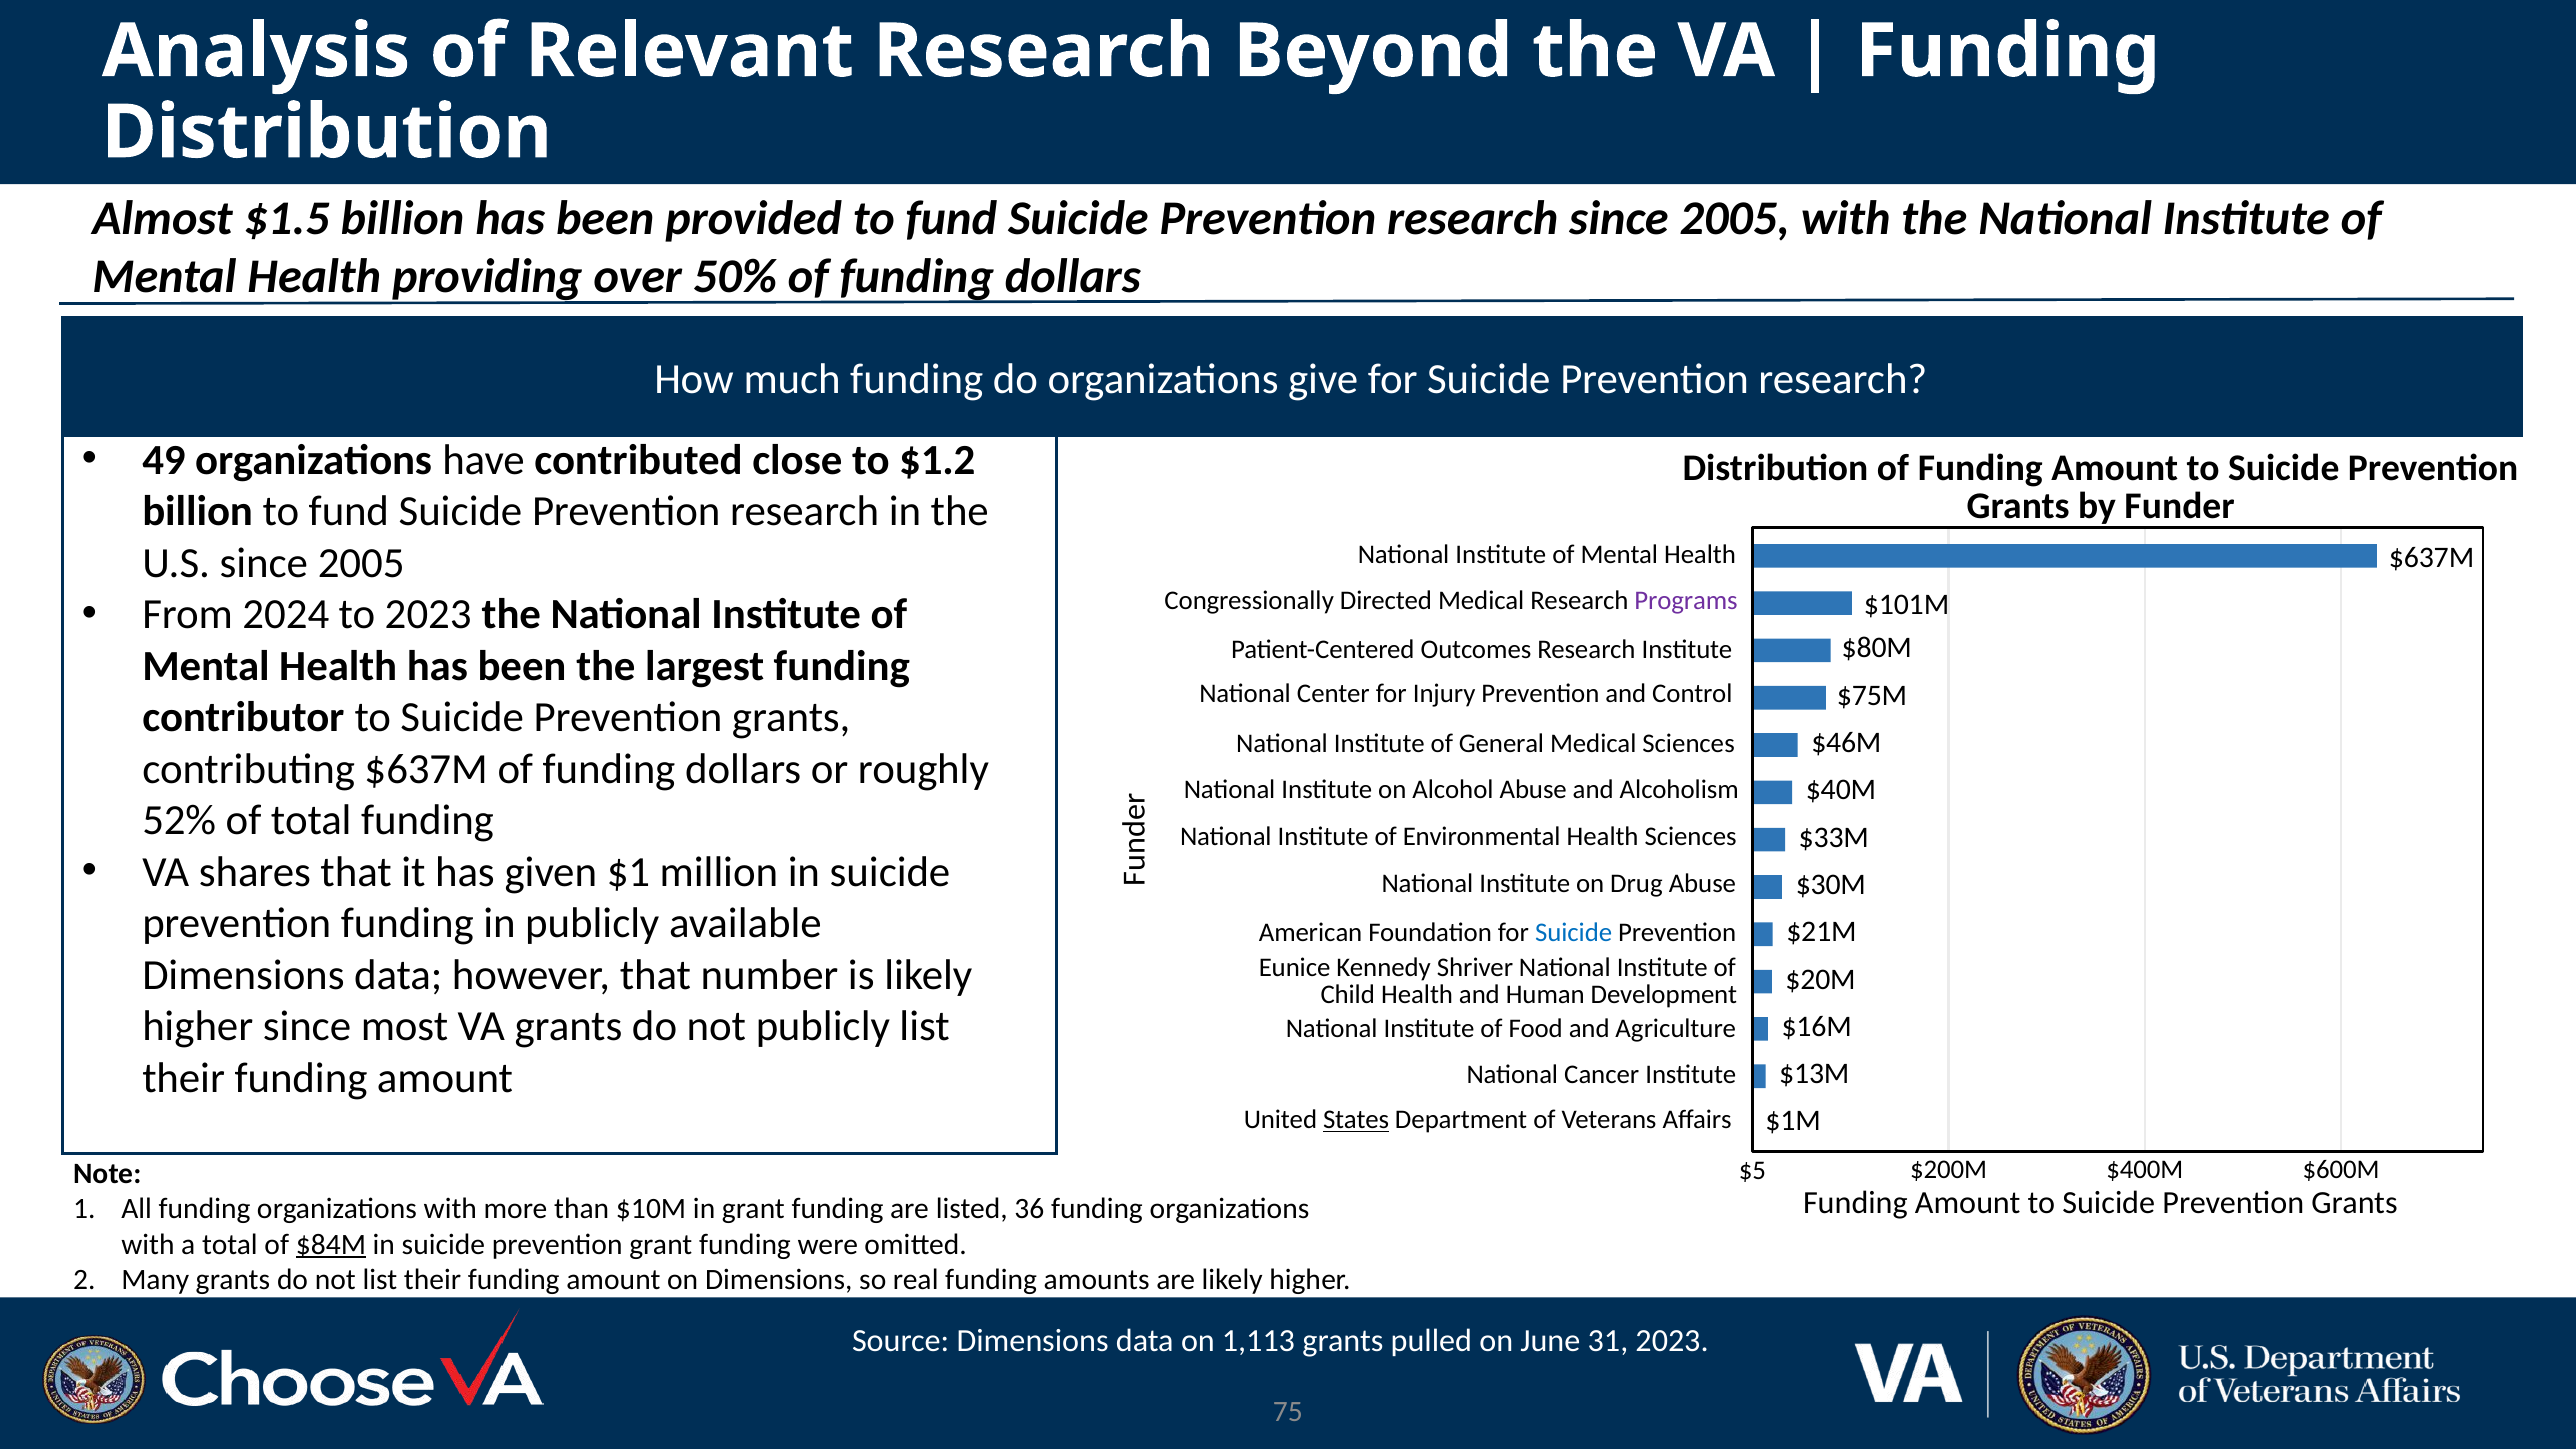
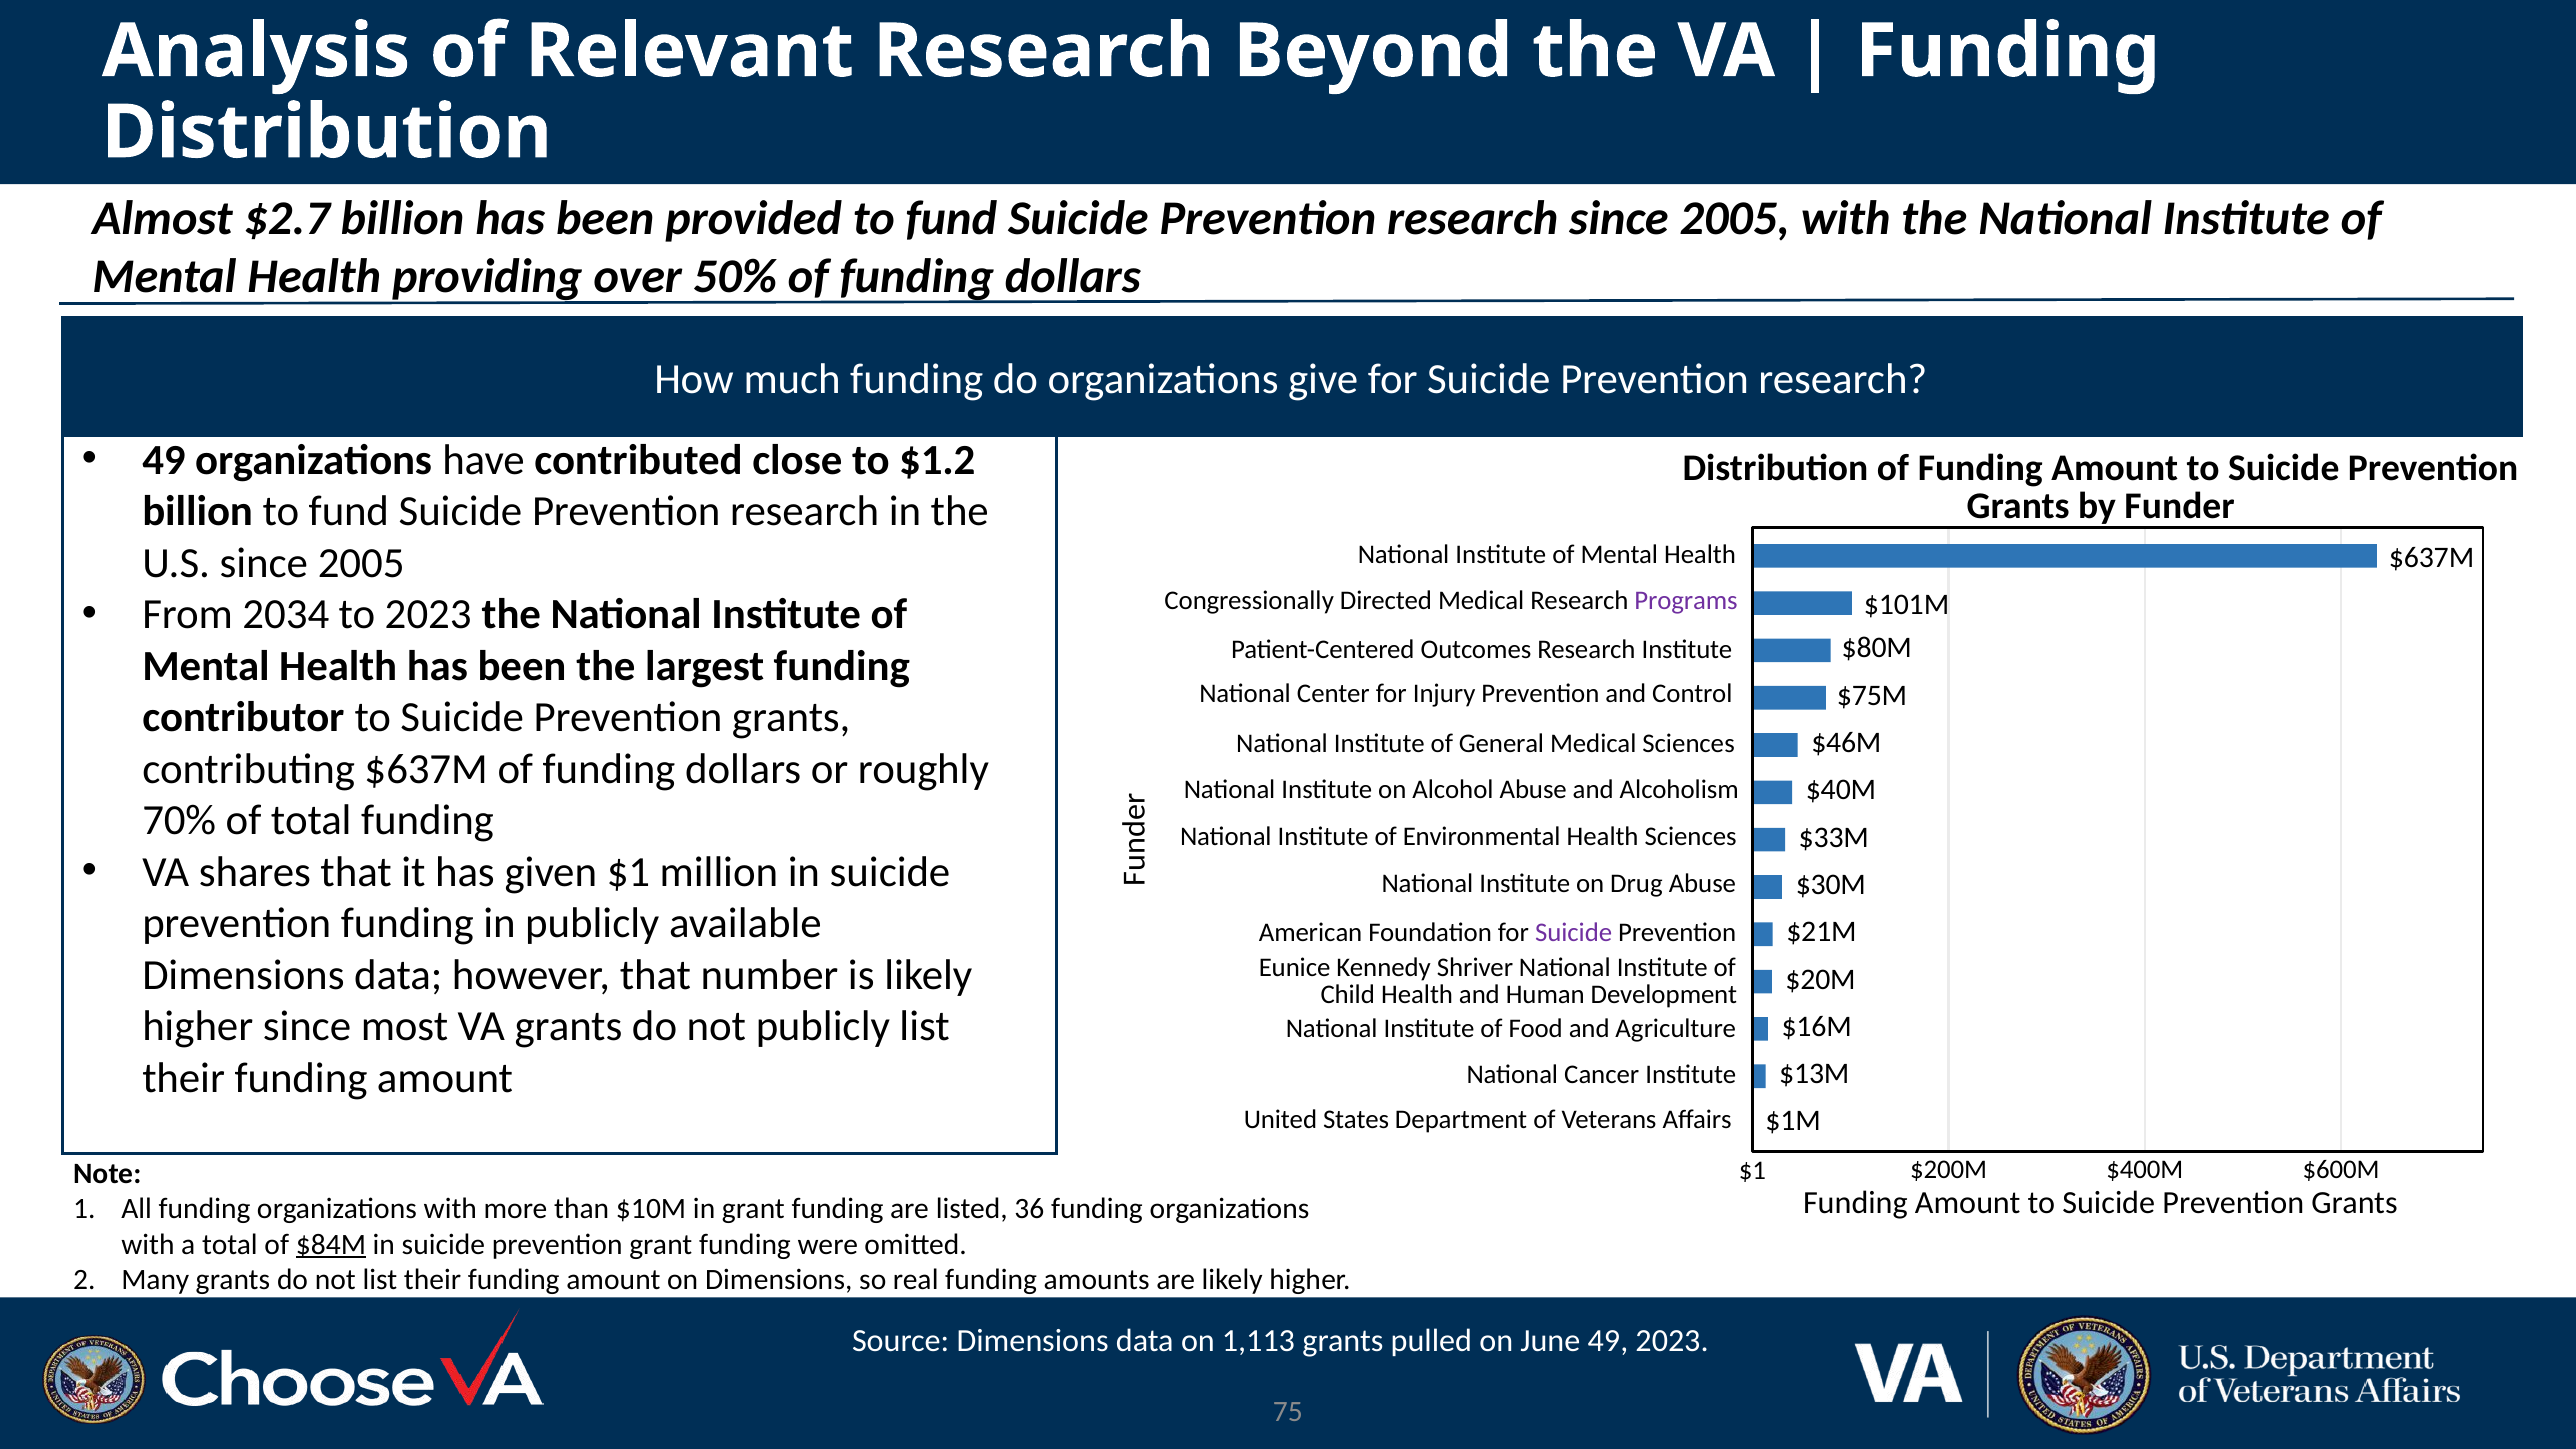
$1.5: $1.5 -> $2.7 (287, 218)
2024: 2024 -> 2034 (286, 615)
52%: 52% -> 70% (179, 821)
Suicide colour: blue -> purple (1574, 933)
States underline: present -> none (1356, 1120)
$5: $5 -> $1 (1752, 1170)
June 31: 31 -> 49 (1608, 1341)
